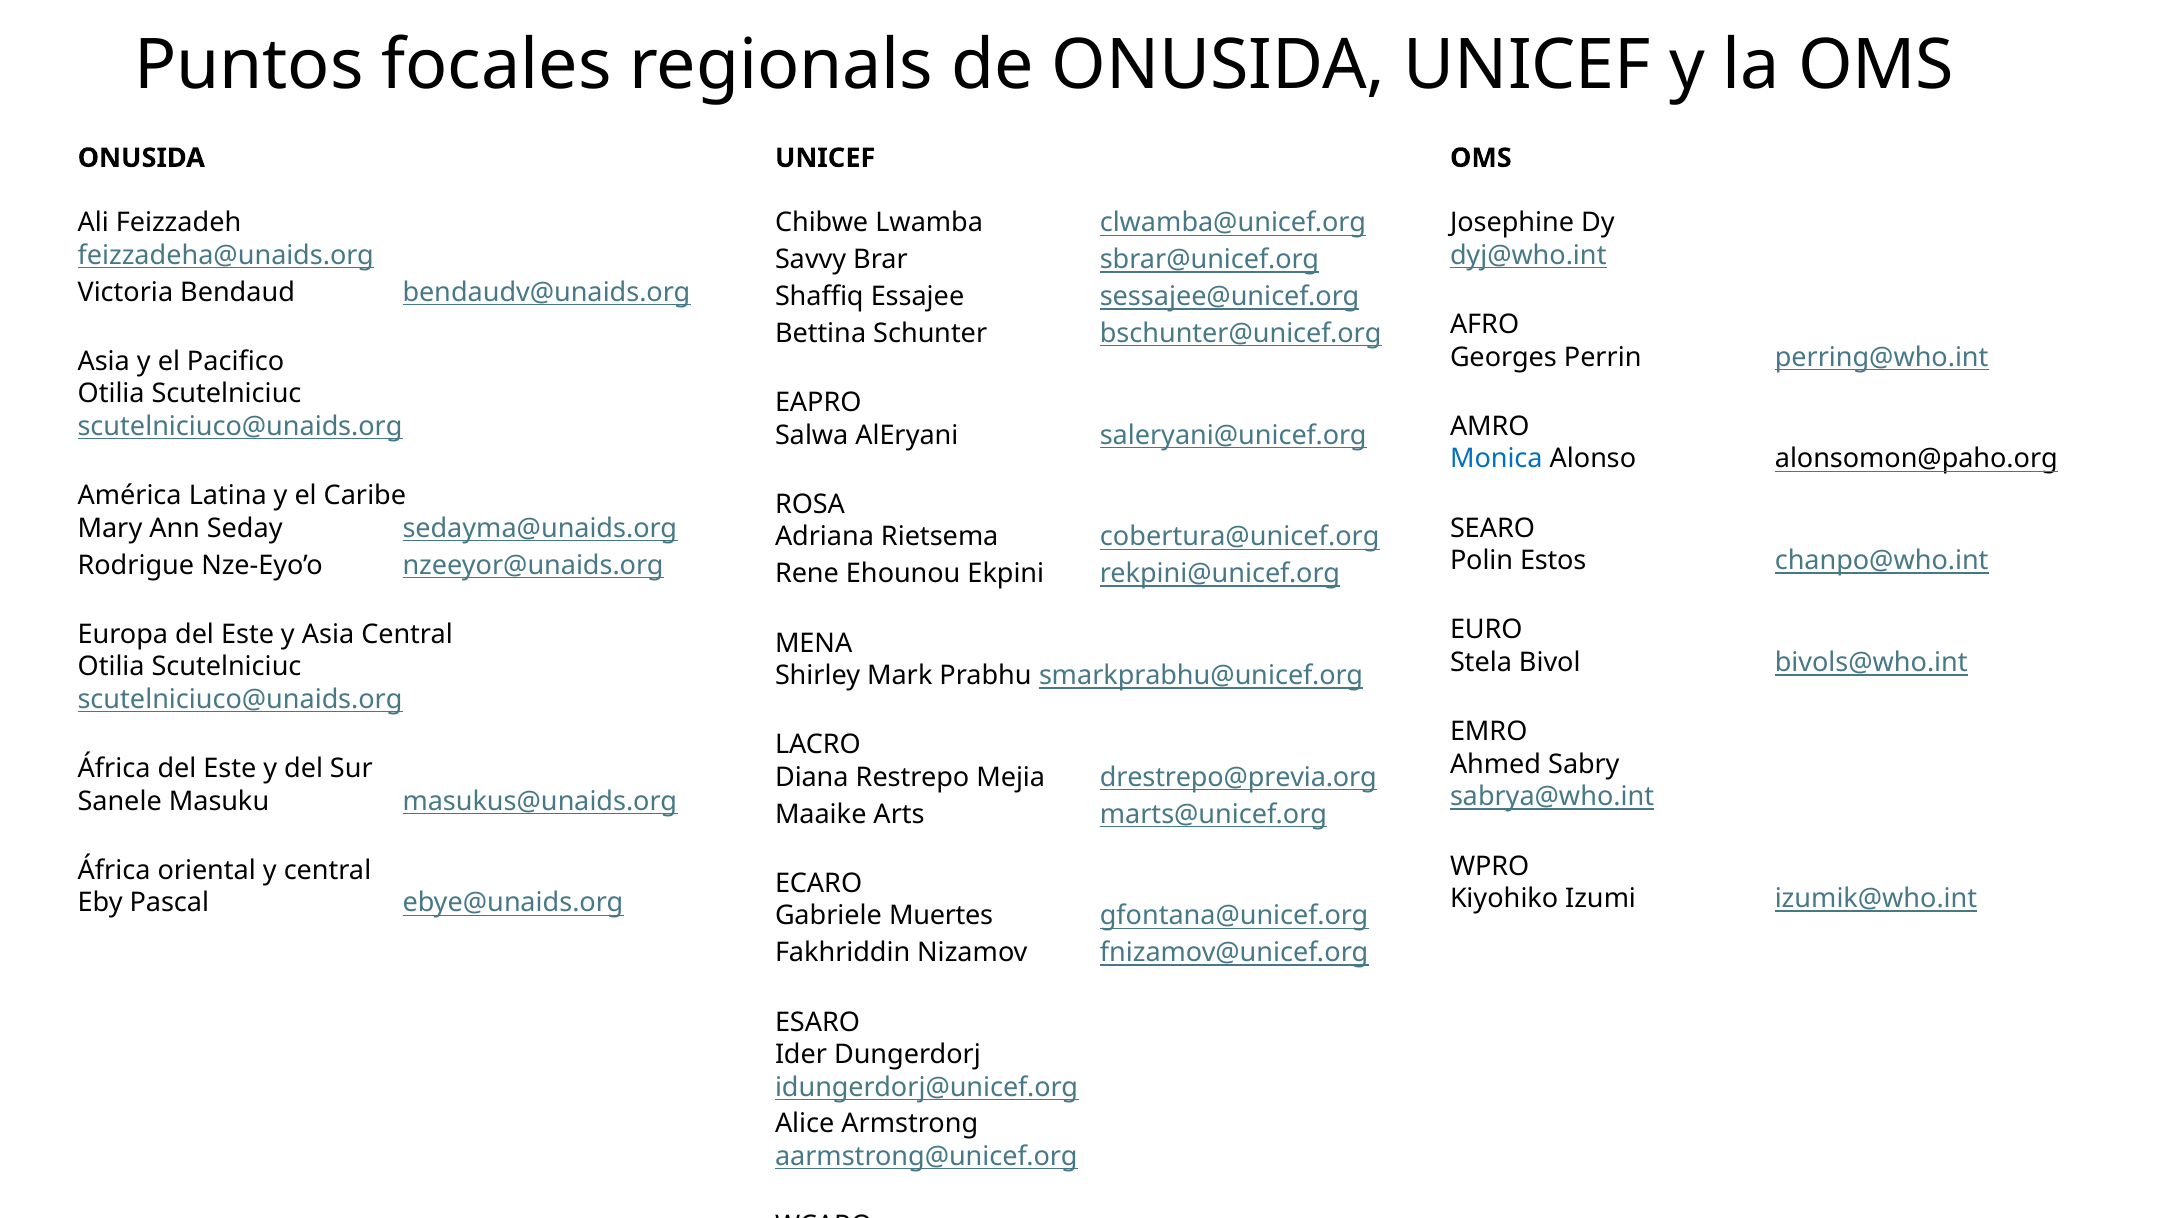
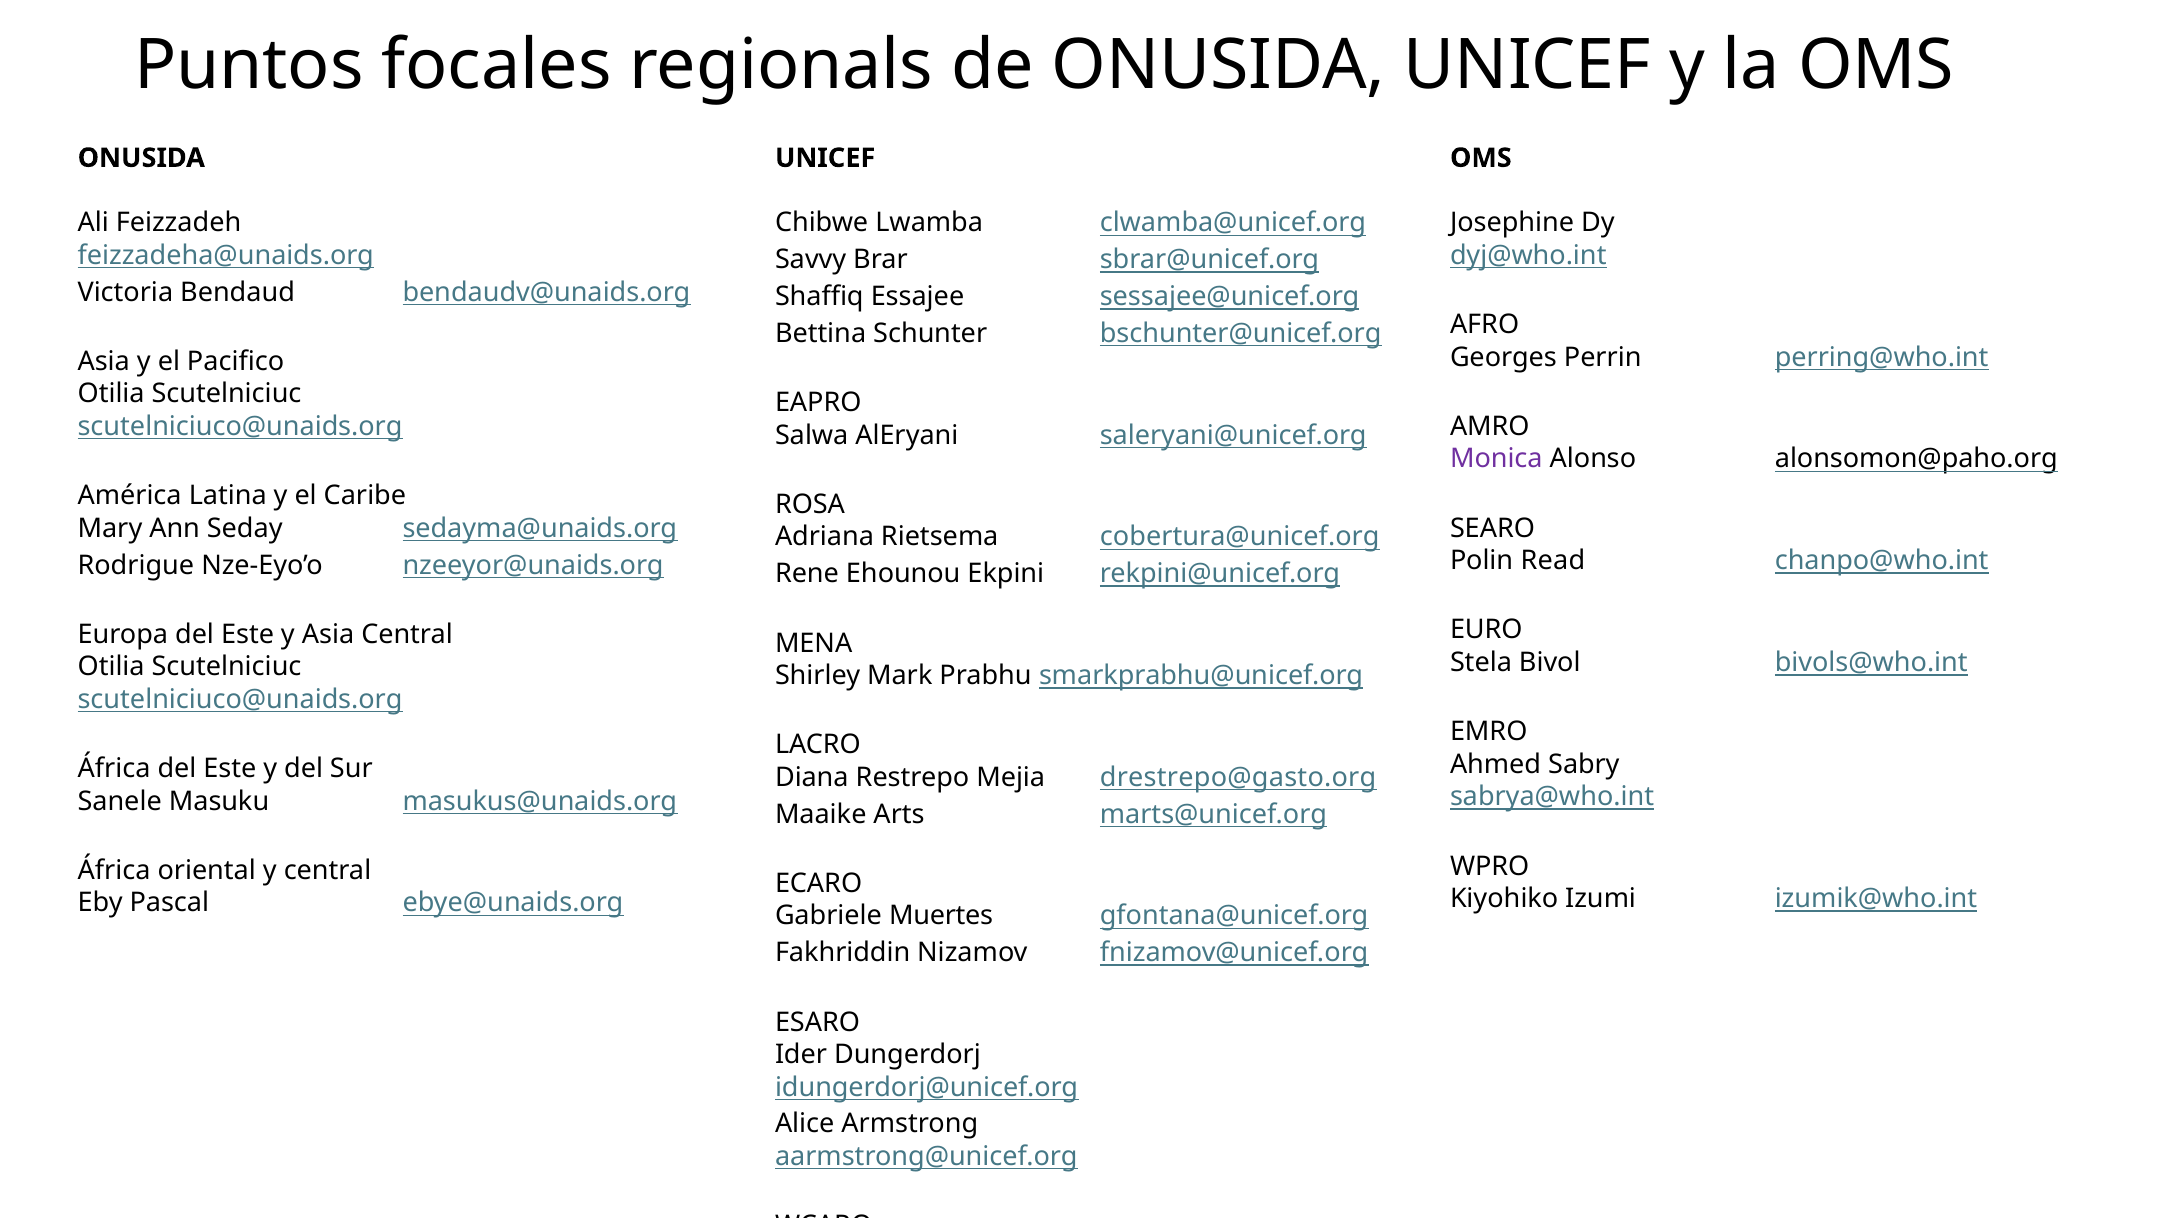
Monica colour: blue -> purple (1496, 459)
Estos: Estos -> Read (1553, 561)
drestrepo@previa.org: drestrepo@previa.org -> drestrepo@gasto.org (1238, 778)
